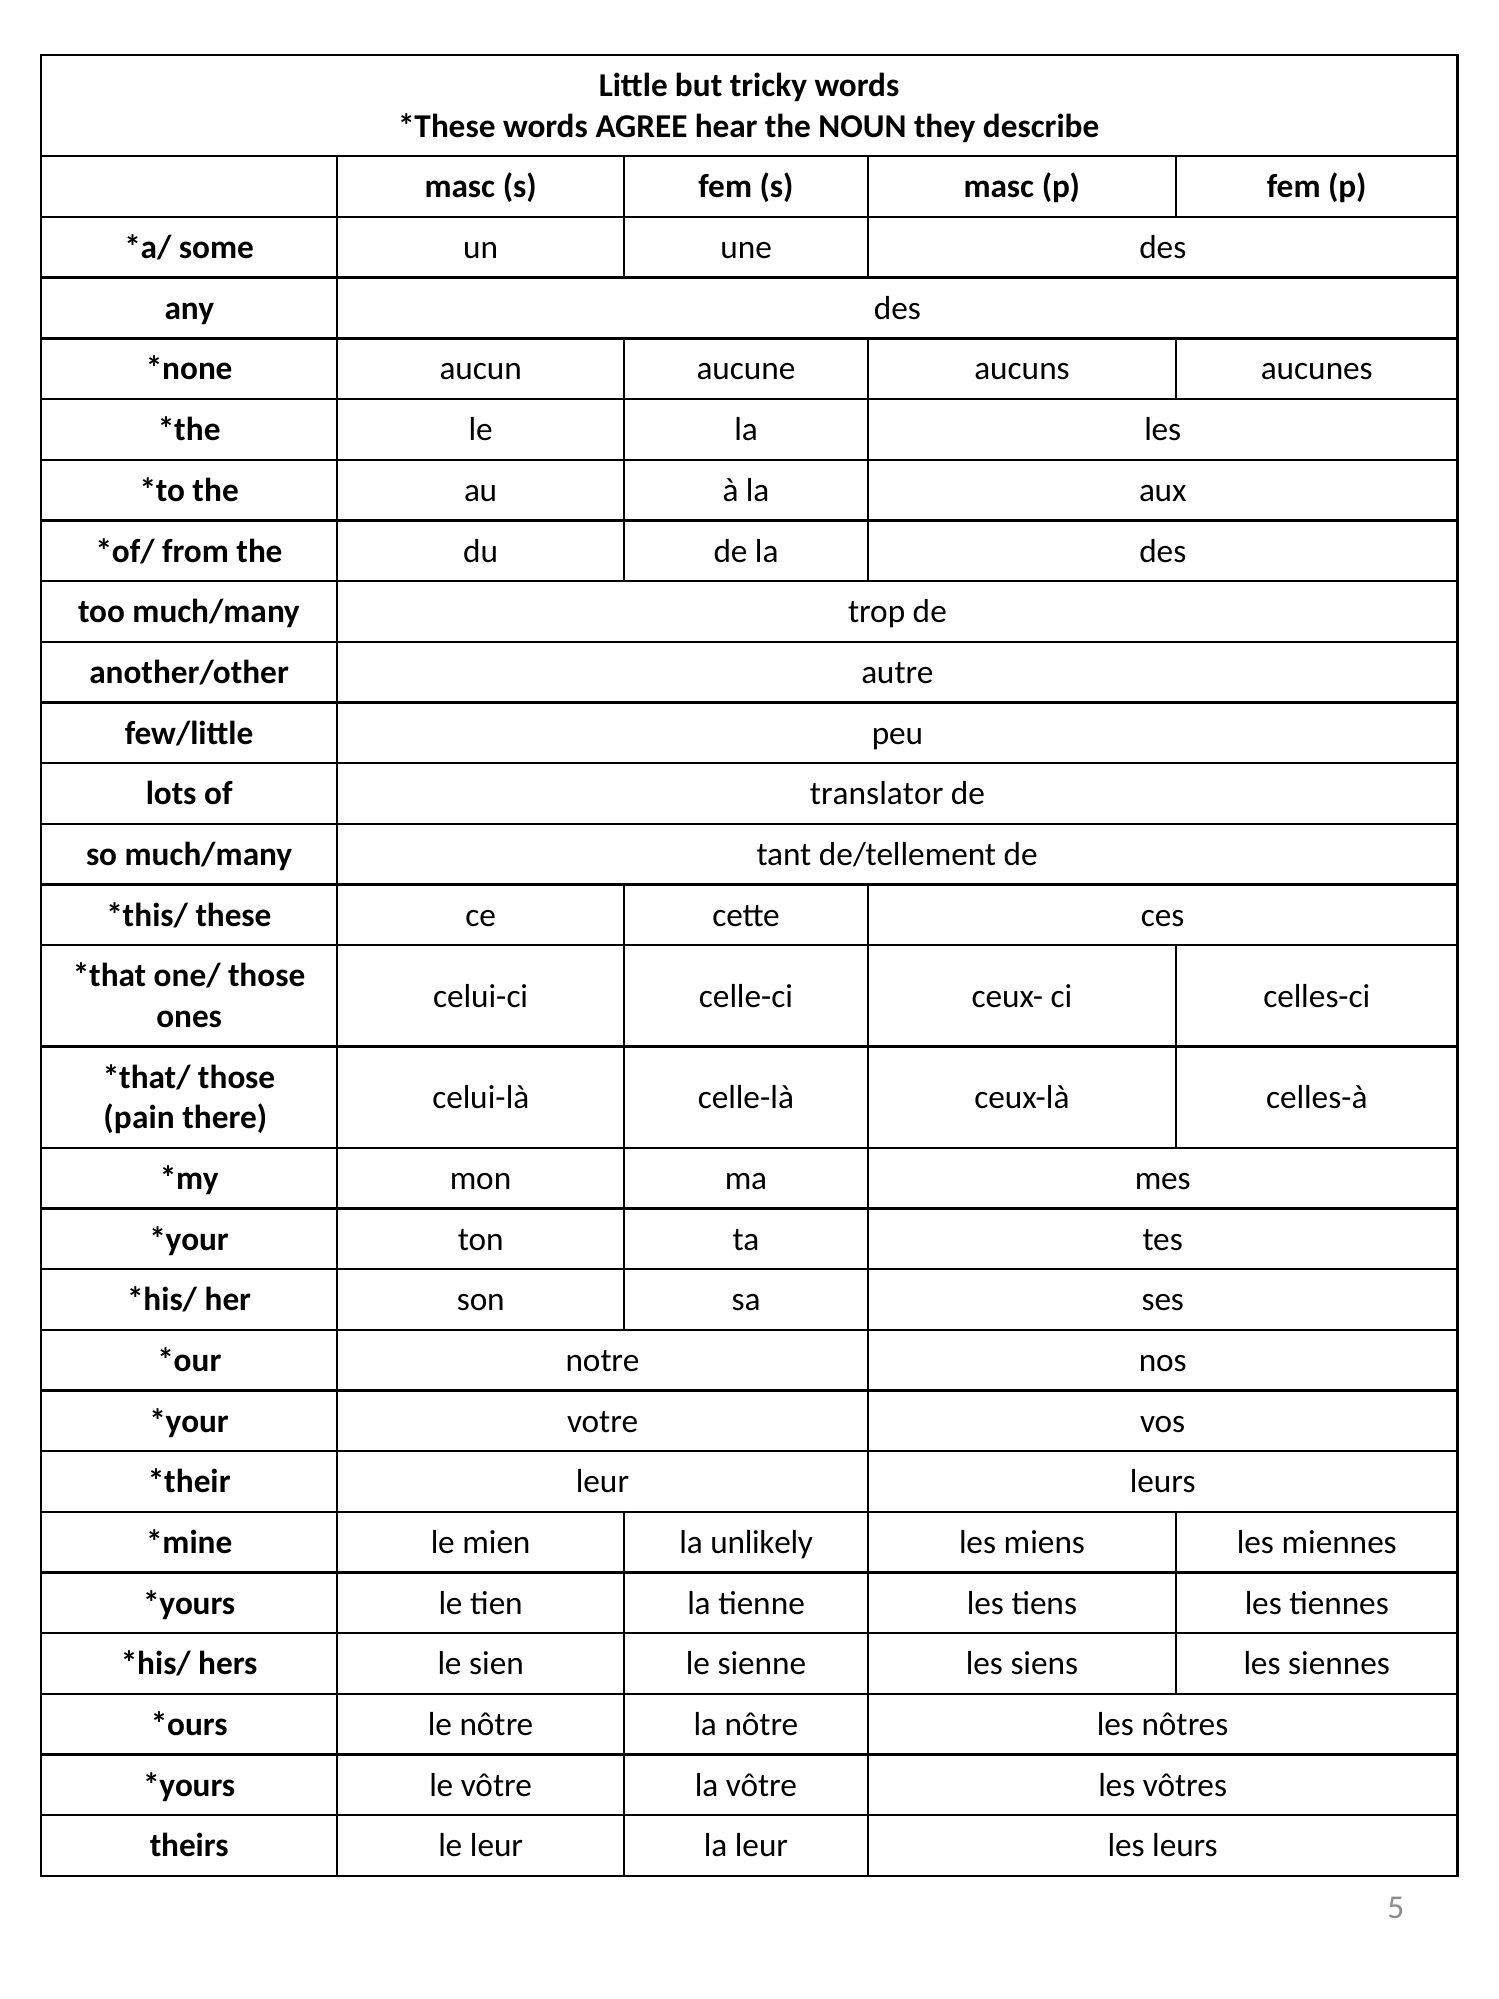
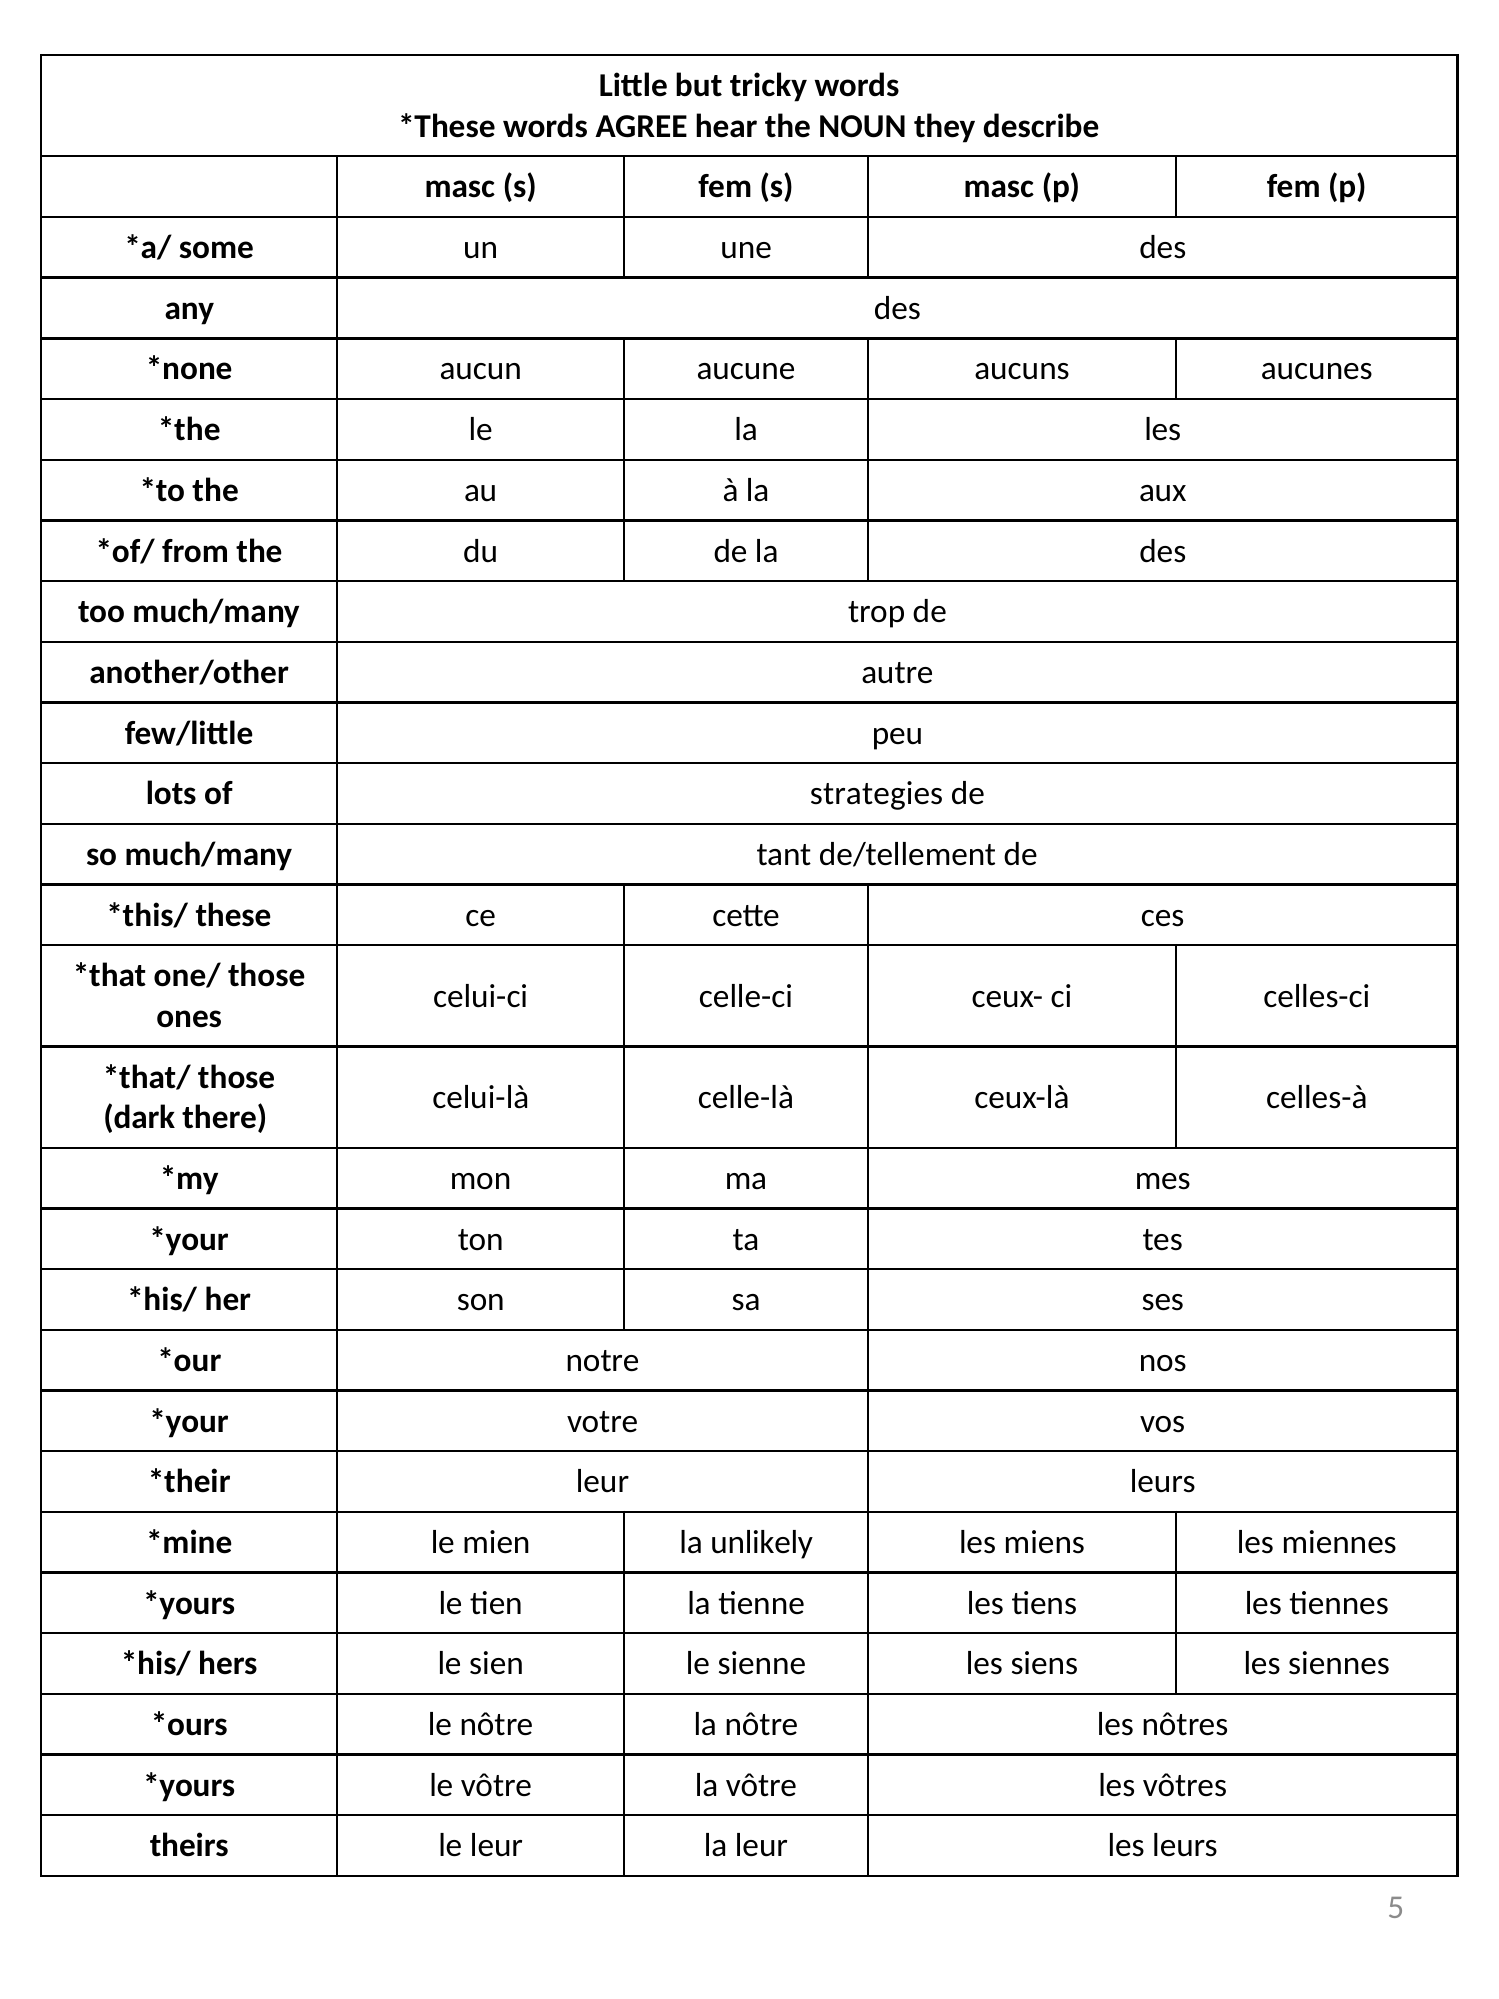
translator: translator -> strategies (877, 794)
pain: pain -> dark (139, 1117)
